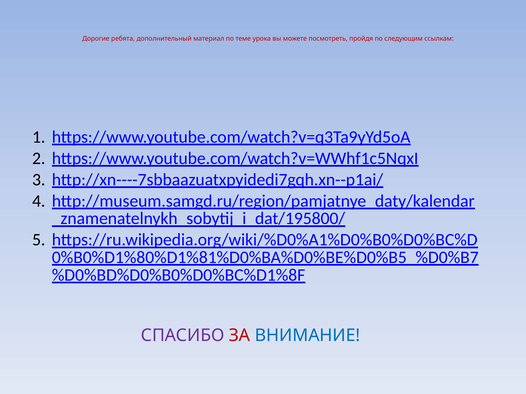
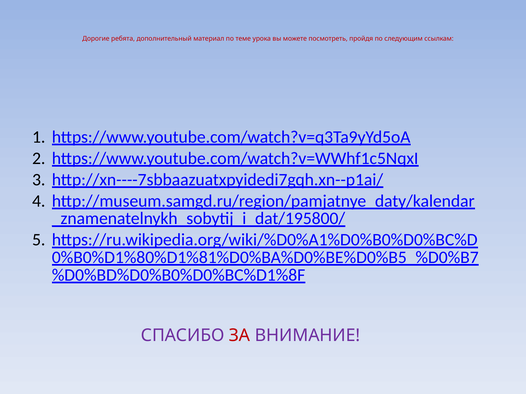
ВНИМАНИЕ colour: blue -> purple (308, 336)
